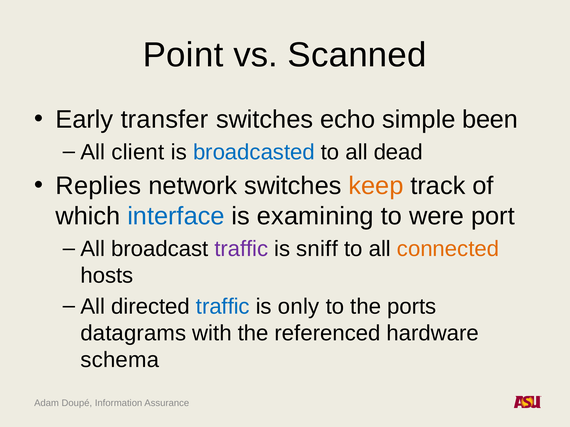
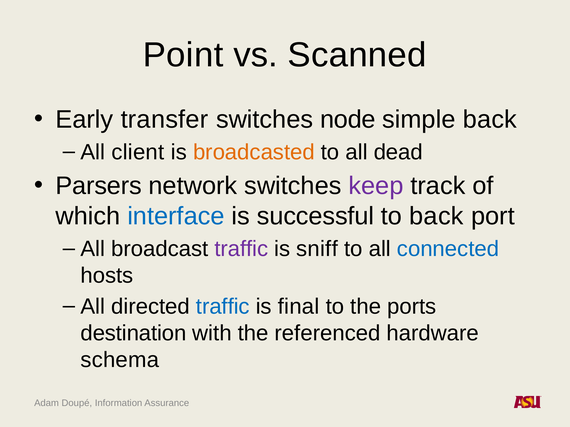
echo: echo -> node (348, 120)
simple been: been -> back (490, 120)
broadcasted colour: blue -> orange (254, 152)
Replies: Replies -> Parsers (99, 186)
keep colour: orange -> purple (376, 186)
examining: examining -> successful (315, 217)
to were: were -> back (436, 217)
connected colour: orange -> blue (448, 249)
only: only -> final (299, 307)
datagrams: datagrams -> destination (133, 334)
